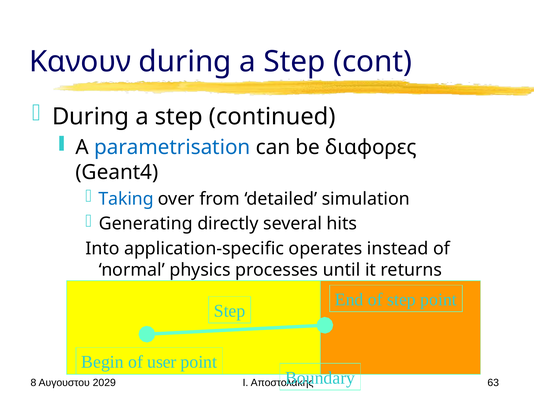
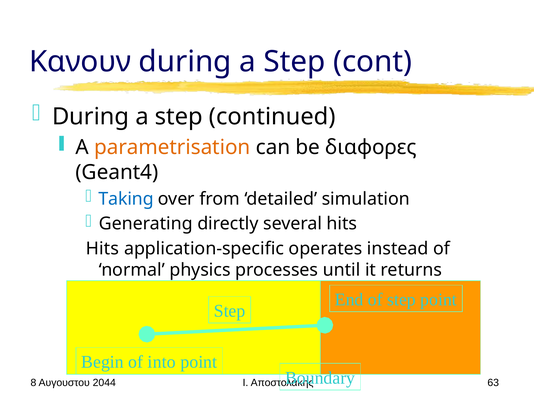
parametrisation colour: blue -> orange (172, 147)
Into: Into -> Hits (102, 248)
user: user -> into (162, 362)
2029: 2029 -> 2044 (104, 382)
